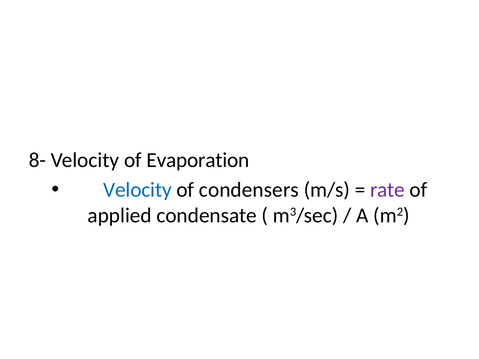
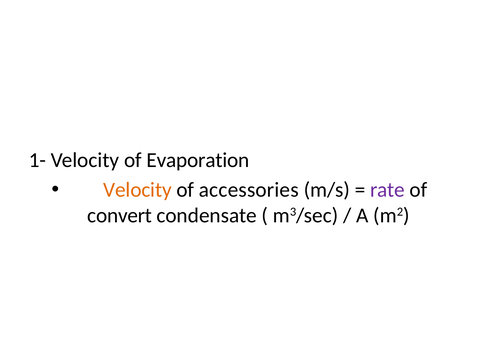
8-: 8- -> 1- (37, 160)
Velocity colour: blue -> orange (137, 190)
condensers: condensers -> accessories (249, 190)
applied: applied -> convert (120, 215)
